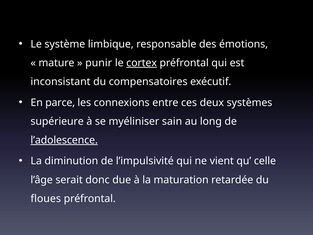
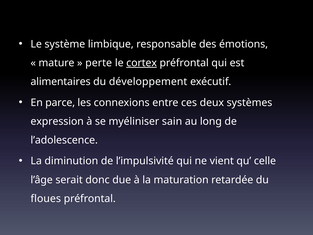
punir: punir -> perte (99, 63)
inconsistant: inconsistant -> alimentaires (61, 82)
compensatoires: compensatoires -> développement (148, 82)
supérieure: supérieure -> expression (57, 121)
l’adolescence underline: present -> none (64, 140)
